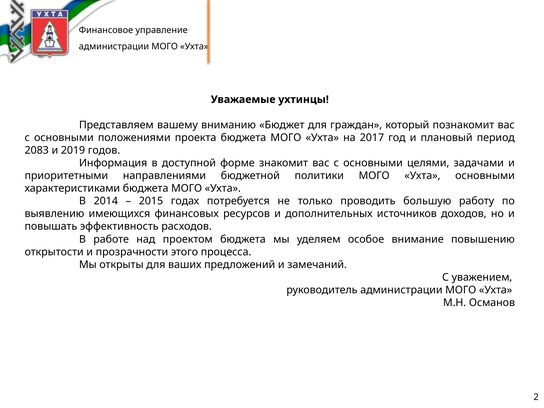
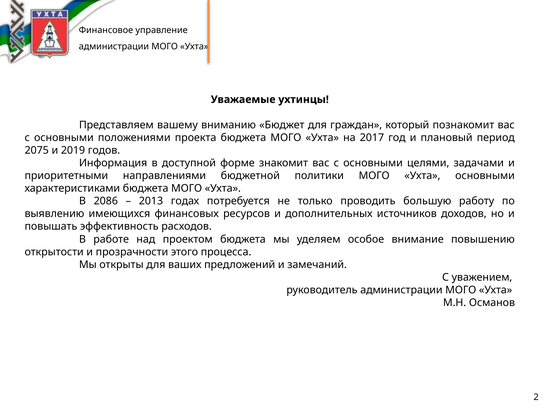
2083: 2083 -> 2075 (37, 150)
2014: 2014 -> 2086 (106, 201)
2015: 2015 -> 2013 (151, 201)
